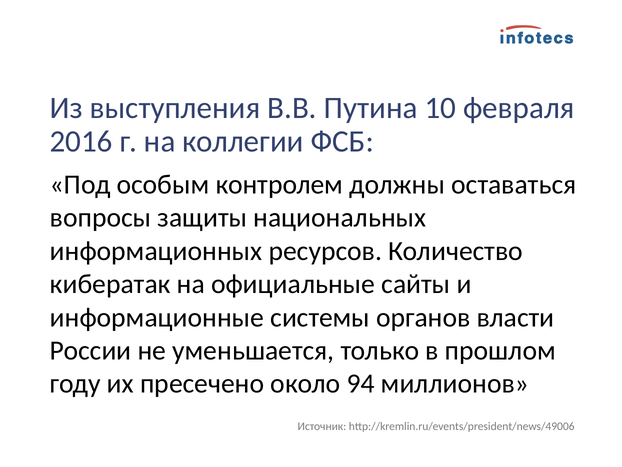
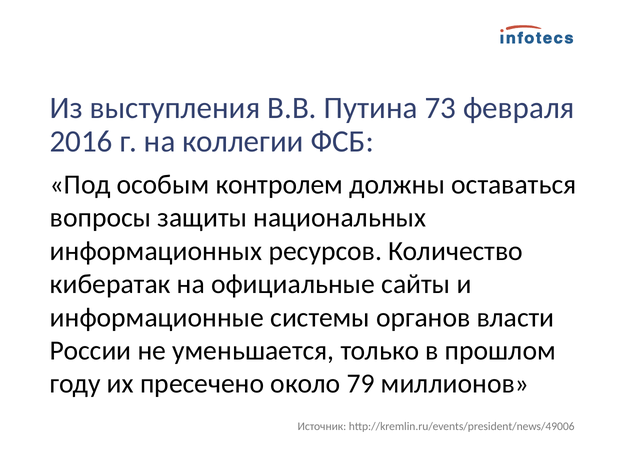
10: 10 -> 73 (440, 108)
94: 94 -> 79 (361, 383)
